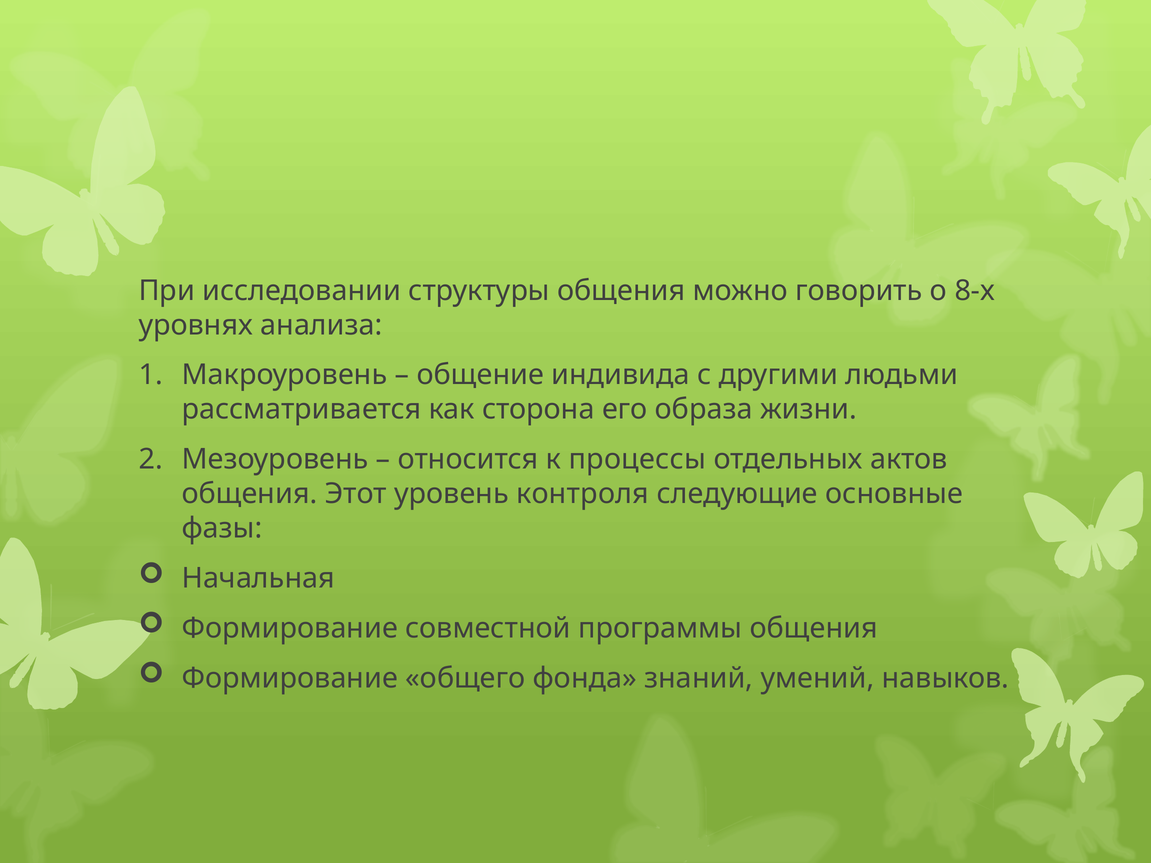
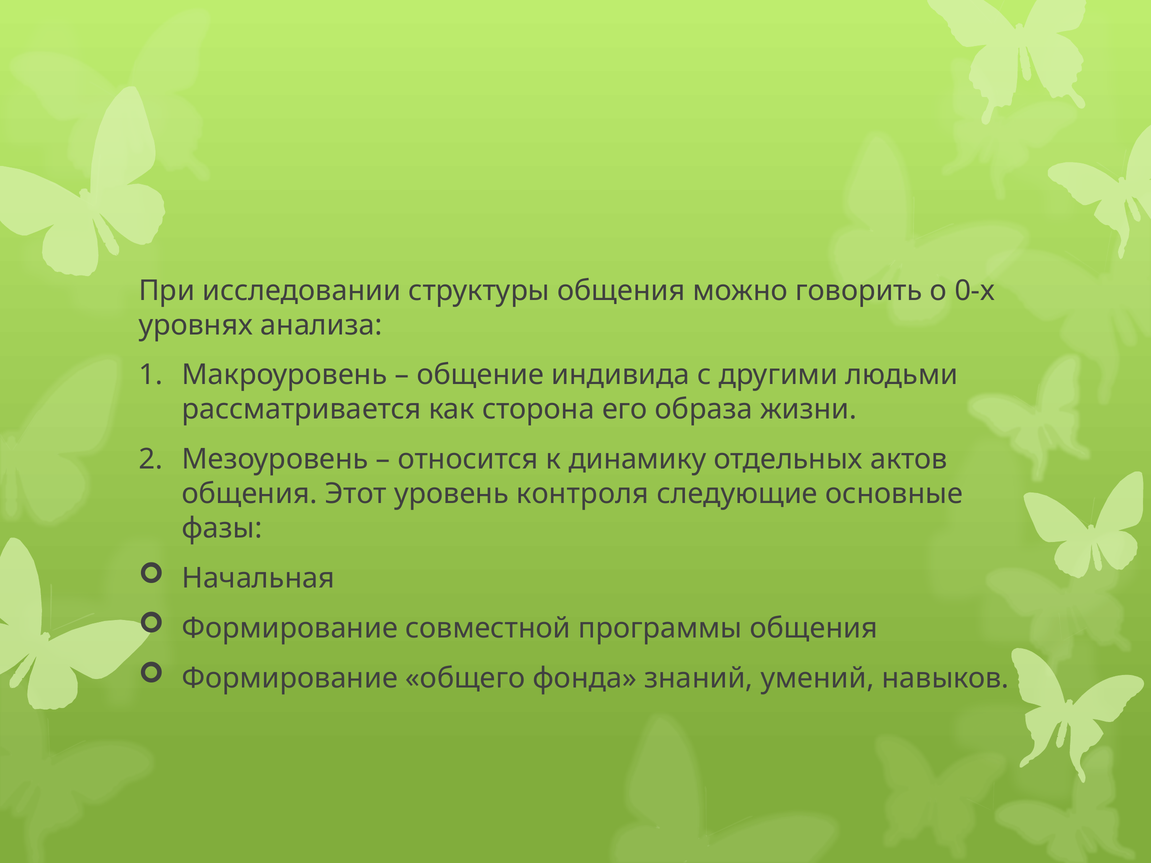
8-х: 8-х -> 0-х (975, 291)
процессы: процессы -> динамику (637, 460)
